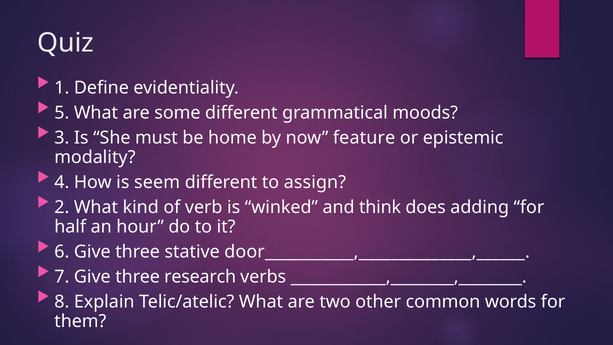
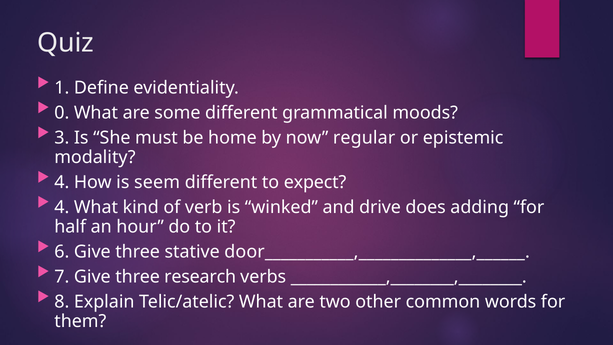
5: 5 -> 0 (62, 113)
feature: feature -> regular (364, 138)
assign: assign -> expect (315, 182)
2: 2 -> 4 (62, 207)
think: think -> drive (380, 207)
